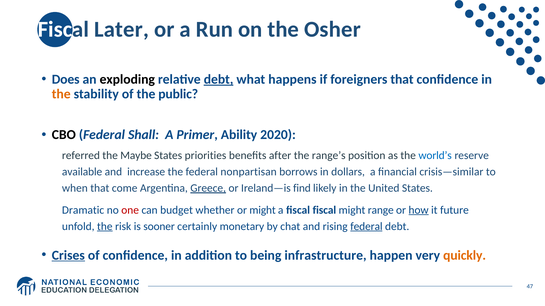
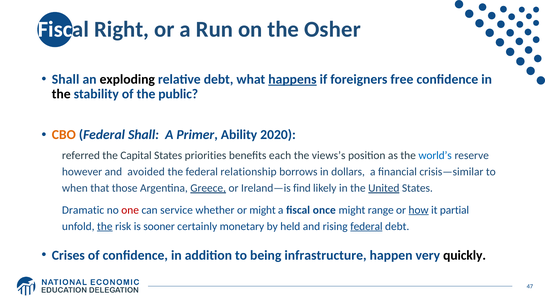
Later: Later -> Right (122, 29)
Does: Does -> Shall (66, 80)
debt underline: present -> none (219, 80)
happens underline: none -> present (292, 80)
foreigners that: that -> free (402, 80)
the colour: orange -> black (61, 94)
CBO colour: black -> orange (64, 135)
Maybe: Maybe -> Capital (136, 156)
after: after -> each (280, 156)
range’s: range’s -> views’s (329, 156)
available: available -> however (82, 172)
increase: increase -> avoided (146, 172)
nonpartisan: nonpartisan -> relationship (249, 172)
come: come -> those (125, 188)
United underline: none -> present (384, 188)
budget: budget -> service (177, 210)
fiscal fiscal: fiscal -> once (324, 210)
future: future -> partial (454, 210)
chat: chat -> held (290, 227)
Crises underline: present -> none (68, 256)
quickly colour: orange -> black (465, 256)
